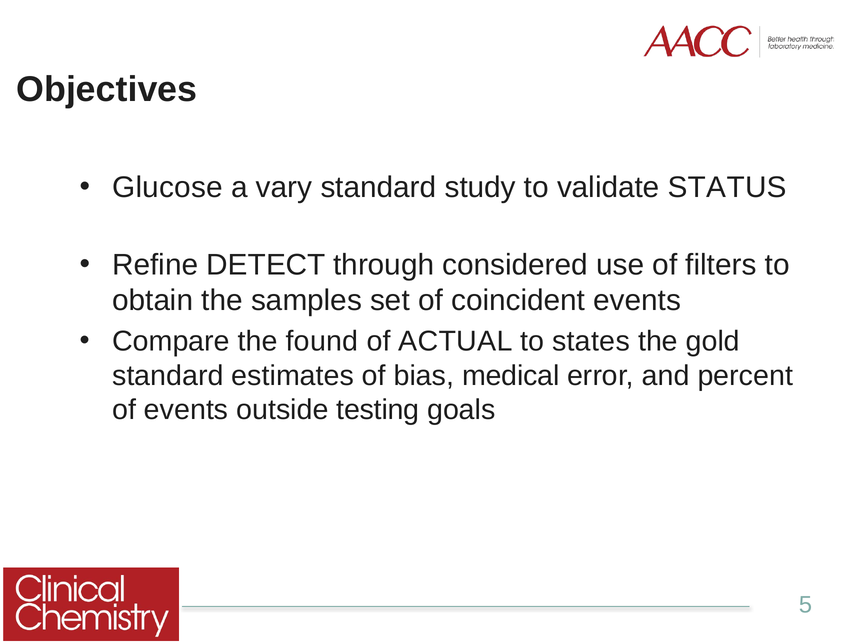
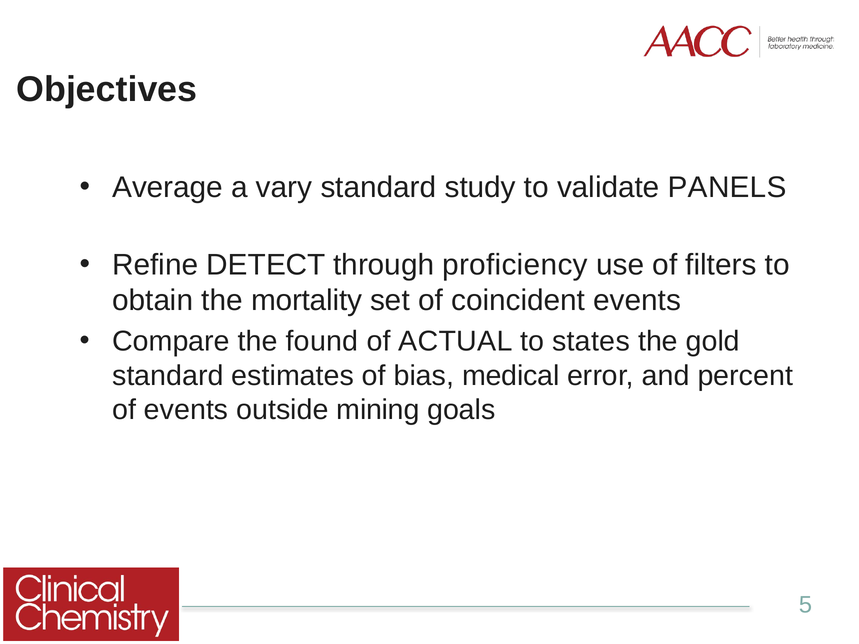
Glucose: Glucose -> Average (168, 188)
STATUS: STATUS -> PANELS (727, 188)
considered: considered -> proficiency (515, 265)
samples: samples -> mortality (307, 301)
testing: testing -> mining (378, 410)
